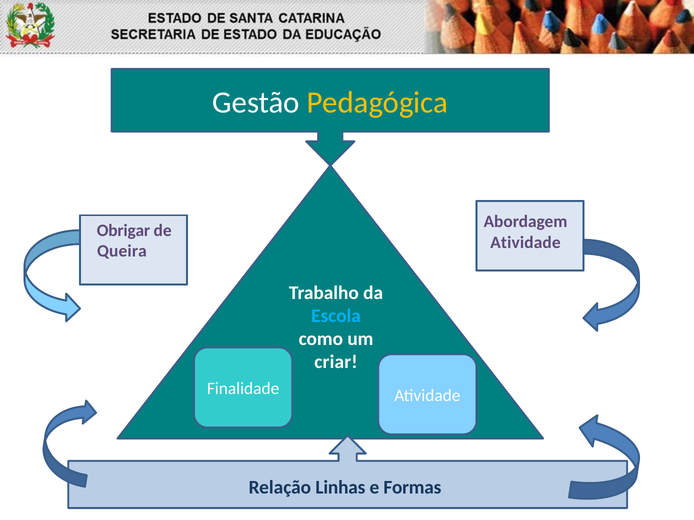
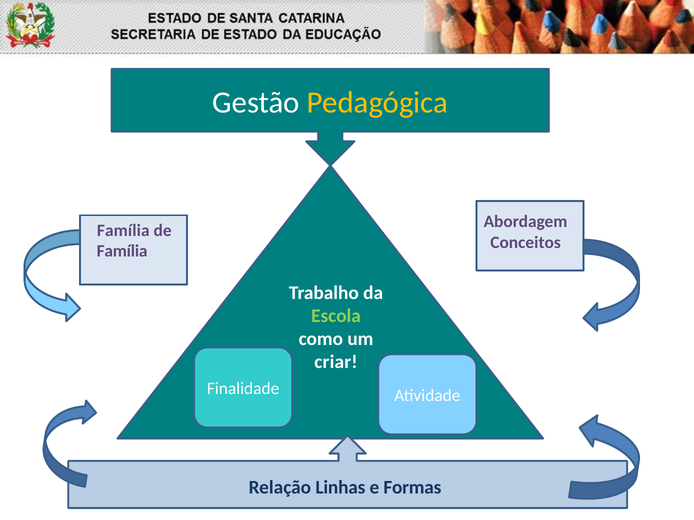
Obrigar: Obrigar -> Família (123, 231)
Atividade: Atividade -> Conceitos (526, 243)
Queira: Queira -> Família (122, 251)
Escola colour: light blue -> light green (336, 316)
